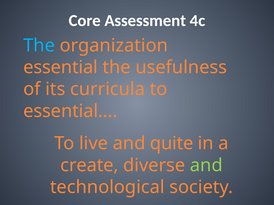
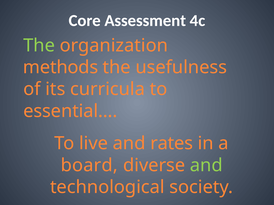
The colour: light blue -> light green (39, 46)
essential: essential -> methods (61, 67)
quite: quite -> rates (172, 144)
create: create -> board (89, 166)
